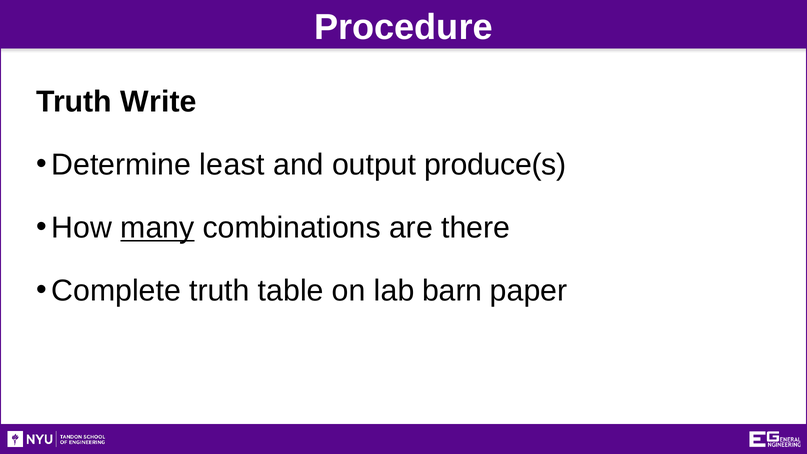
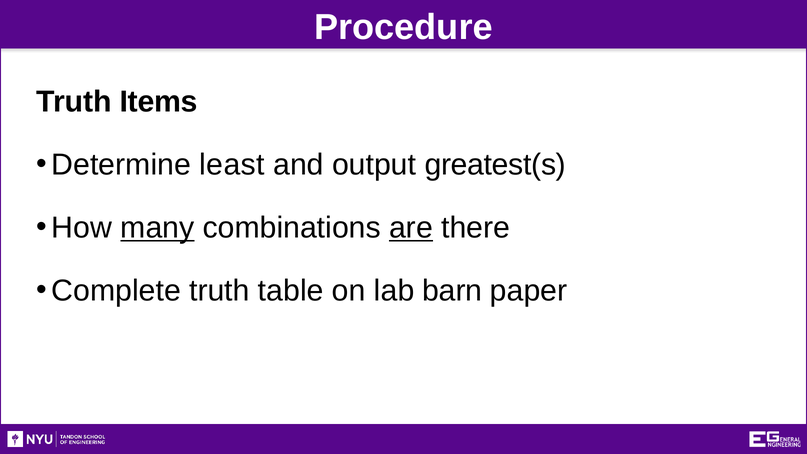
Write: Write -> Items (159, 102)
produce(s: produce(s -> greatest(s (495, 165)
are underline: none -> present (411, 228)
